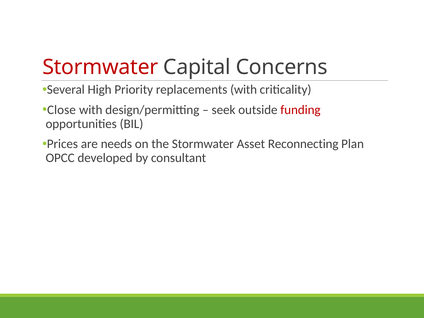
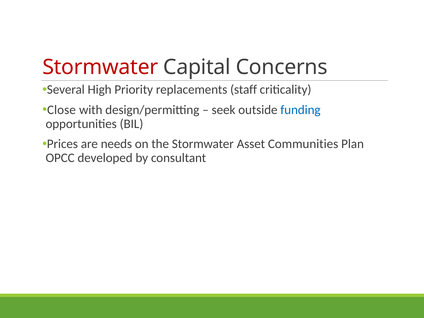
replacements with: with -> staff (244, 90)
funding colour: red -> blue (300, 110)
Reconnecting: Reconnecting -> Communities (303, 144)
